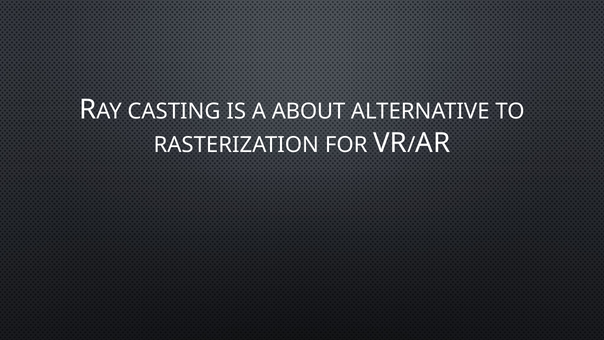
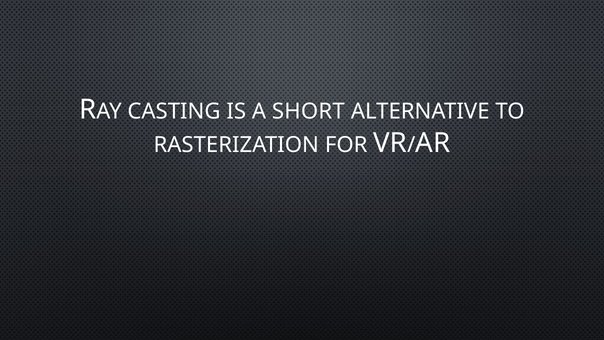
ABOUT: ABOUT -> SHORT (308, 111)
